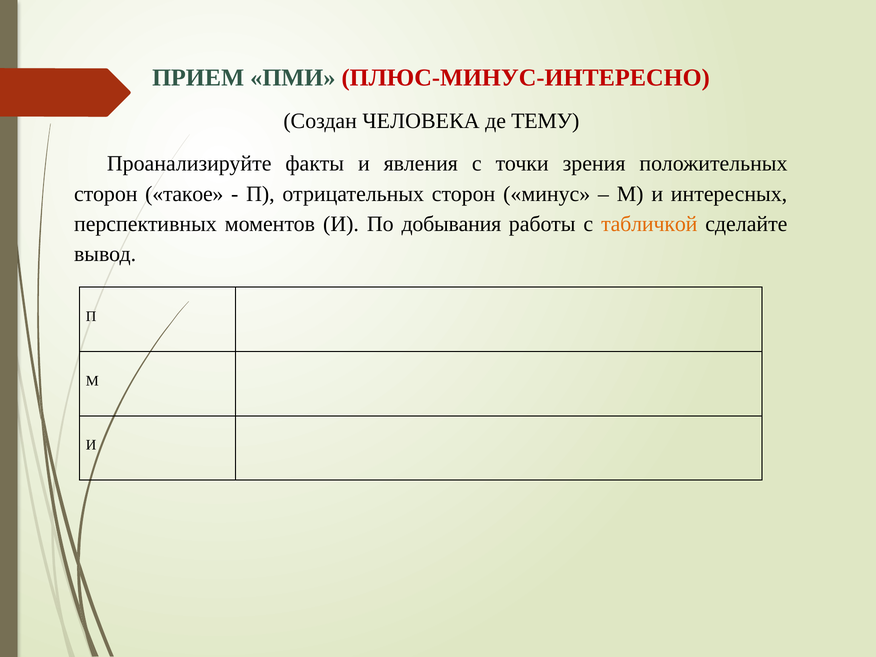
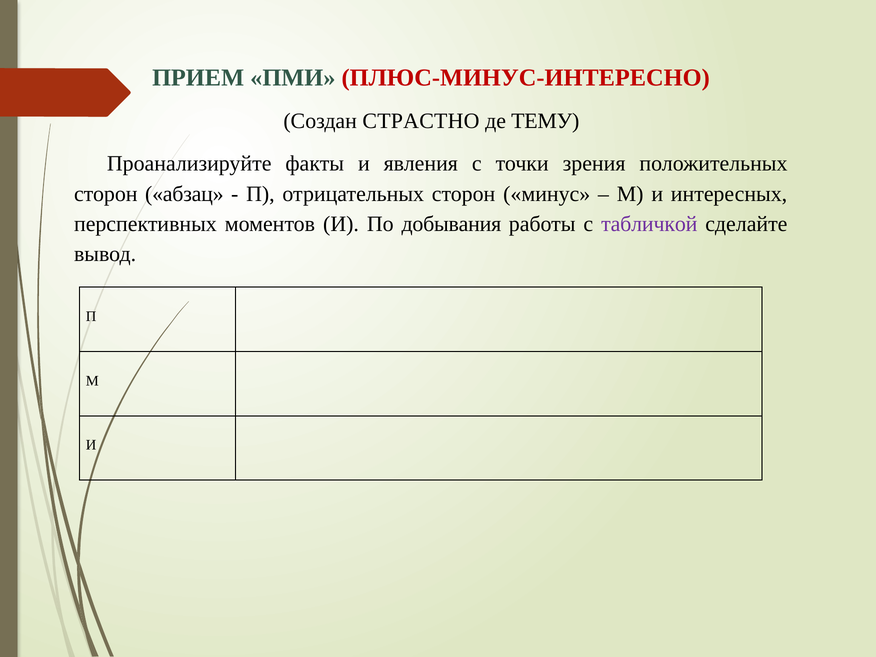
ЧЕЛОВЕКА: ЧЕЛОВЕКА -> СТРАСТНО (421, 121)
такое: такое -> абзац (184, 194)
табличкой colour: orange -> purple (649, 224)
